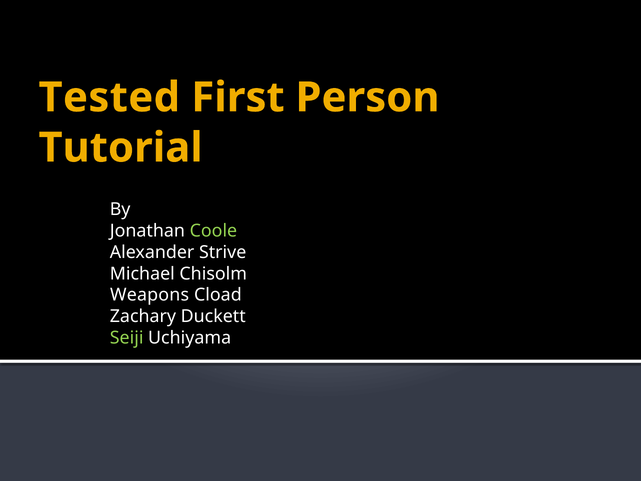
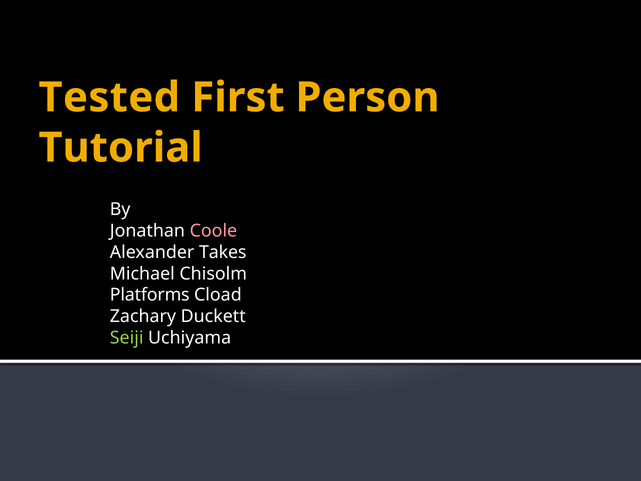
Coole colour: light green -> pink (213, 231)
Strive: Strive -> Takes (223, 252)
Weapons: Weapons -> Platforms (150, 295)
